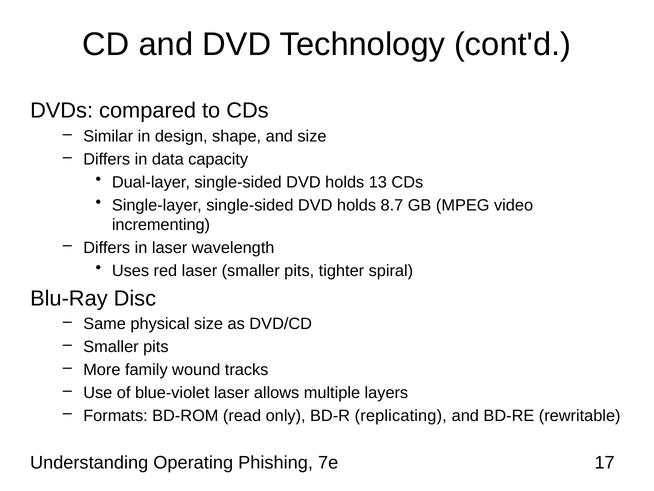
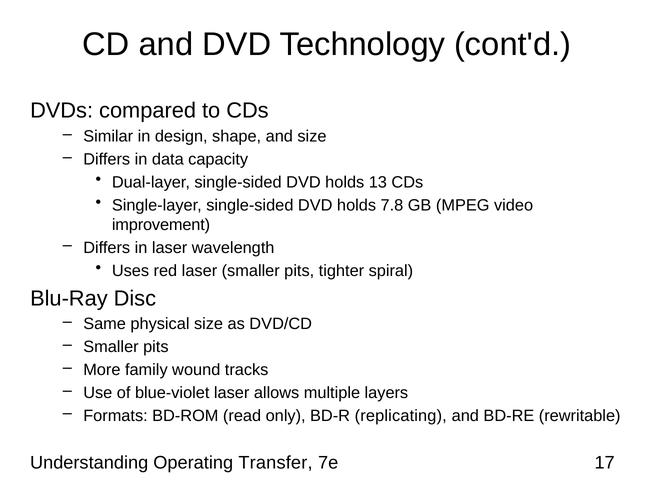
8.7: 8.7 -> 7.8 (392, 205)
incrementing: incrementing -> improvement (161, 225)
Phishing: Phishing -> Transfer (275, 462)
